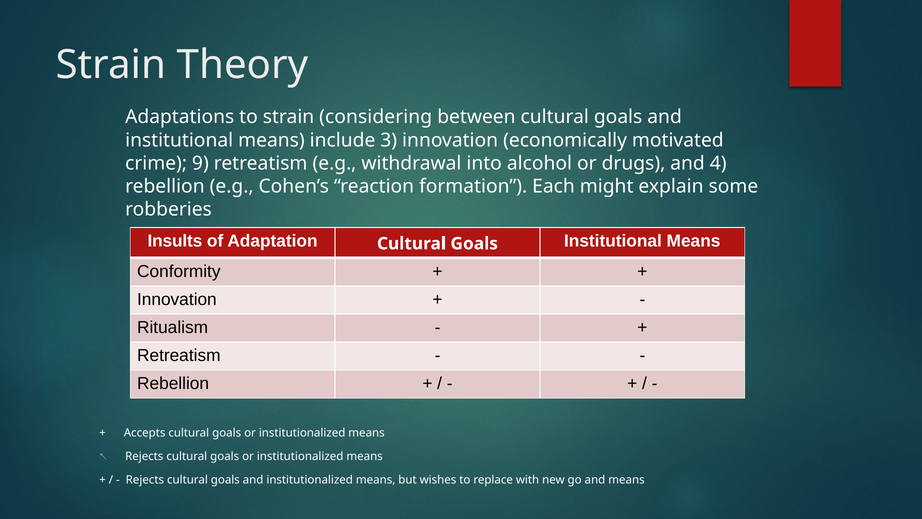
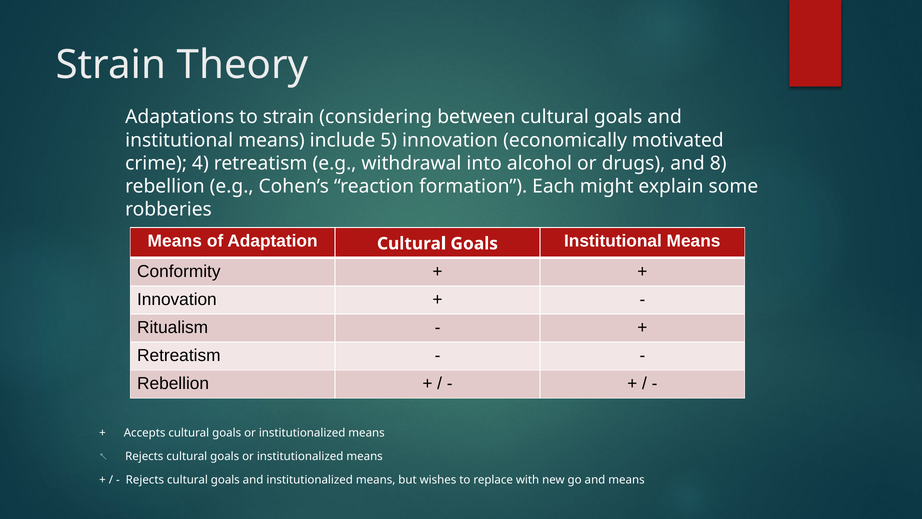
3: 3 -> 5 (389, 140)
9: 9 -> 4 (200, 163)
4: 4 -> 8 (718, 163)
Insults: Insults -> Means (175, 241)
